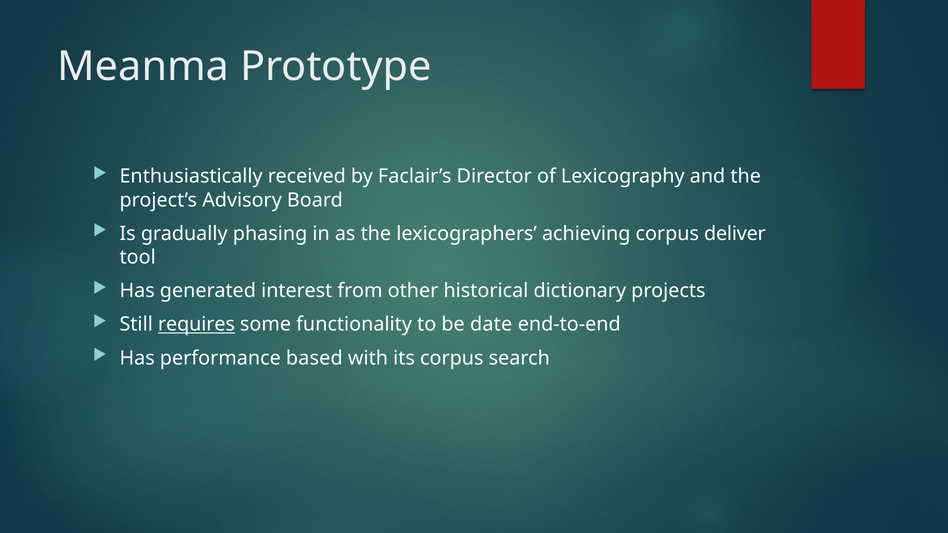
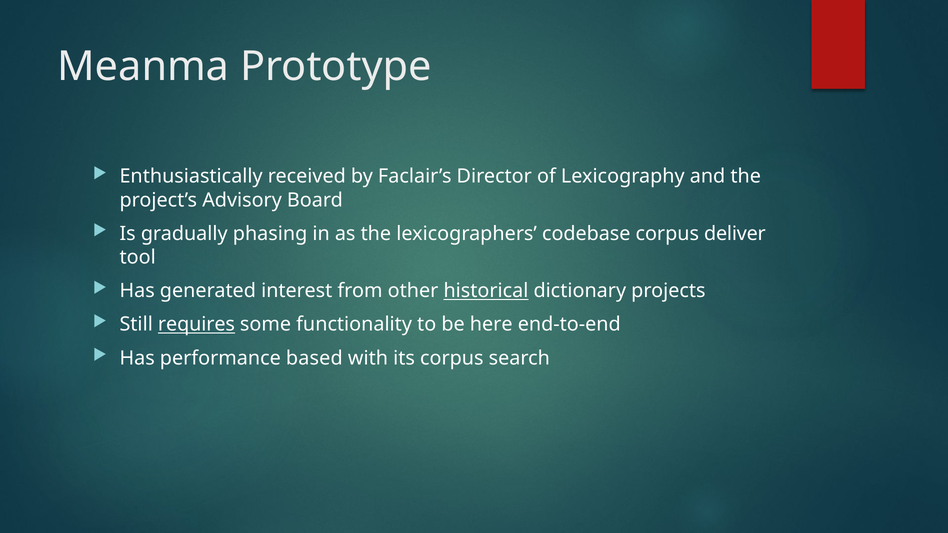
achieving: achieving -> codebase (586, 234)
historical underline: none -> present (486, 291)
date: date -> here (491, 325)
